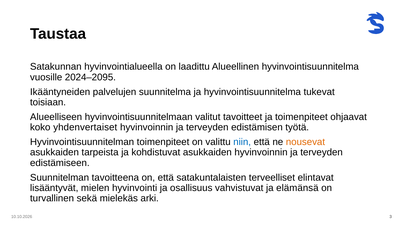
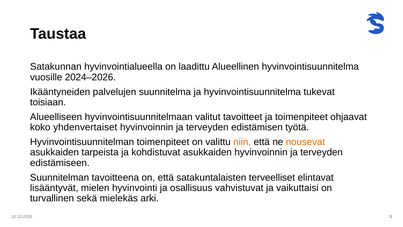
2024–2095: 2024–2095 -> 2024–2026 (90, 77)
niin colour: blue -> orange (242, 142)
elämänsä: elämänsä -> vaikuttaisi (297, 188)
